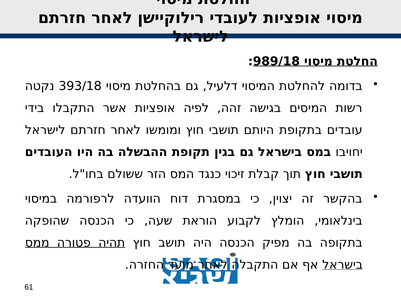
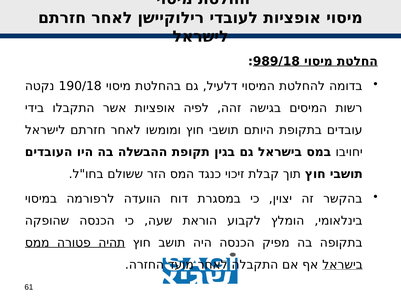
393/18: 393/18 -> 190/18 (80, 86)
